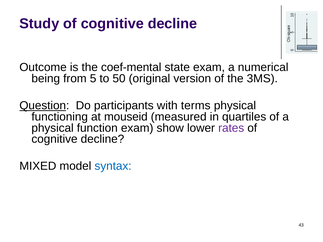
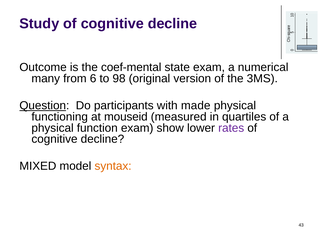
being: being -> many (46, 79)
from 5: 5 -> 6 (93, 79)
50: 50 -> 98 (119, 79)
terms: terms -> made (196, 106)
syntax colour: blue -> orange (113, 166)
